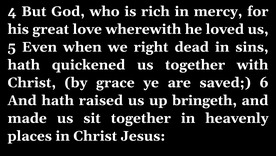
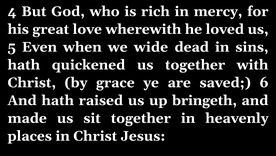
right: right -> wide (151, 47)
